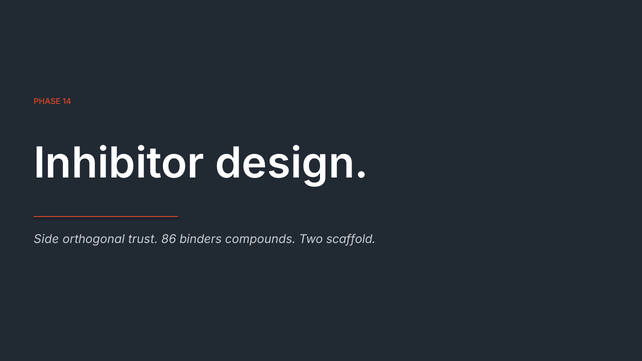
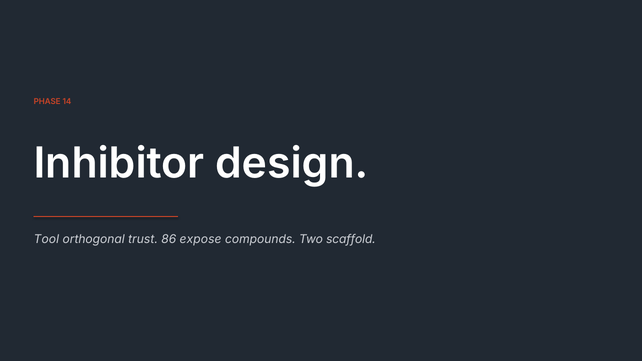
Side: Side -> Tool (46, 239)
binders: binders -> expose (201, 239)
